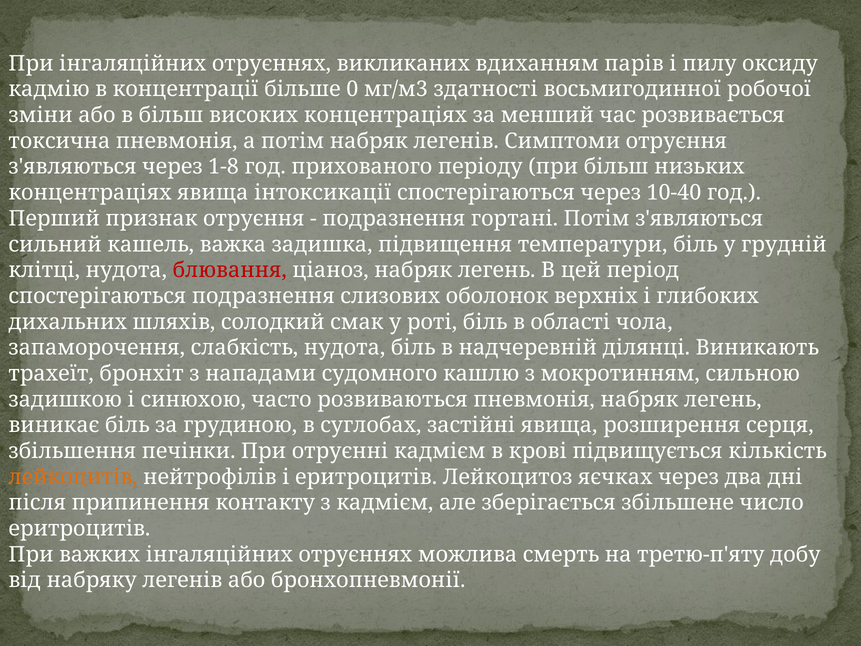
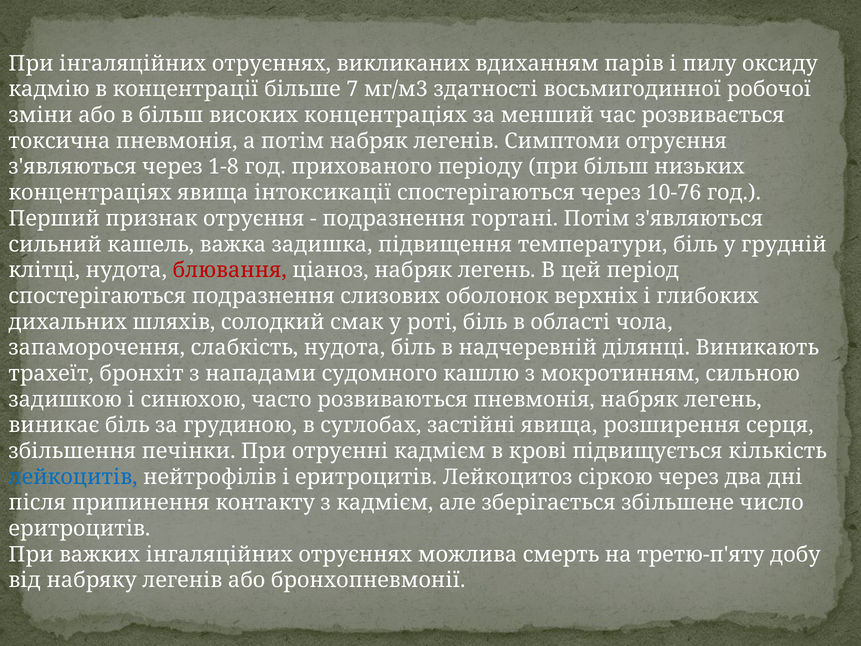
0: 0 -> 7 (352, 89)
10-40: 10-40 -> 10-76 (674, 193)
лейкоцитів colour: orange -> blue (73, 477)
яєчках: яєчках -> сіркою (615, 477)
